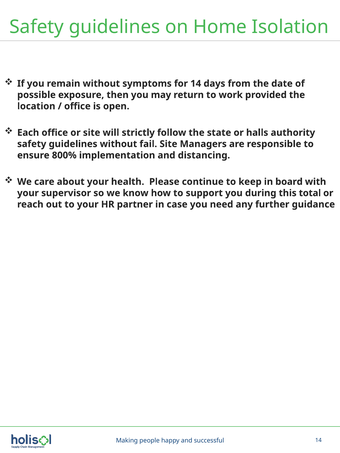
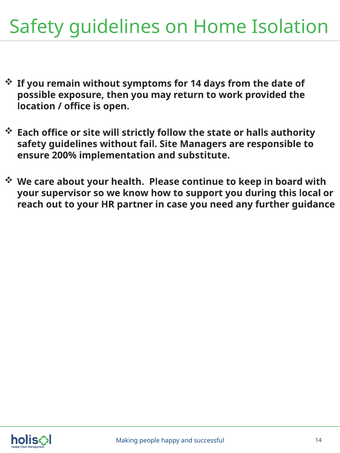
800%: 800% -> 200% (64, 155)
distancing: distancing -> substitute (204, 155)
total: total -> local (310, 193)
